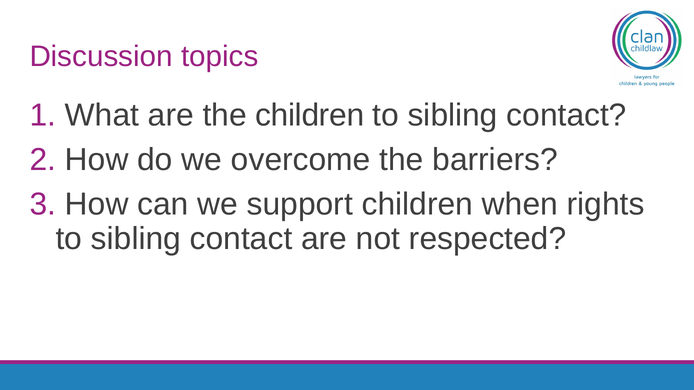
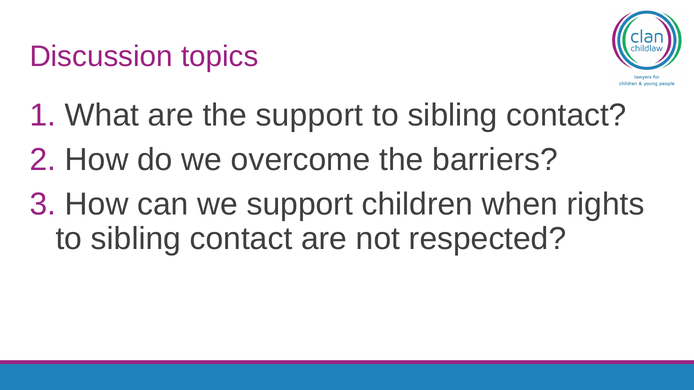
the children: children -> support (309, 115)
